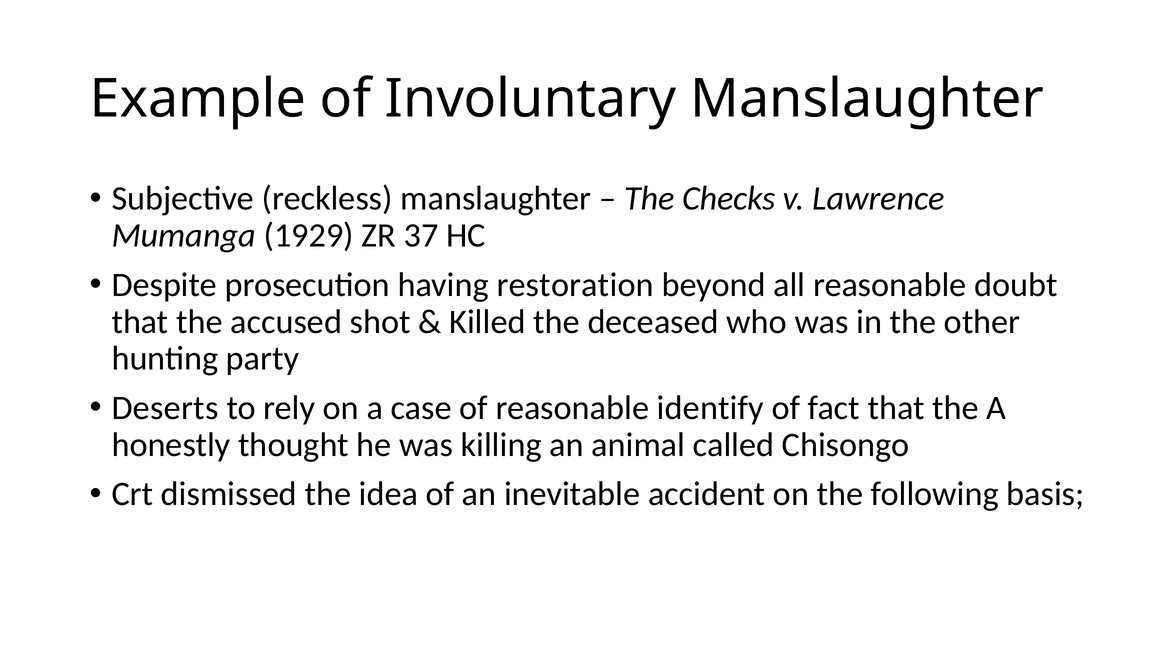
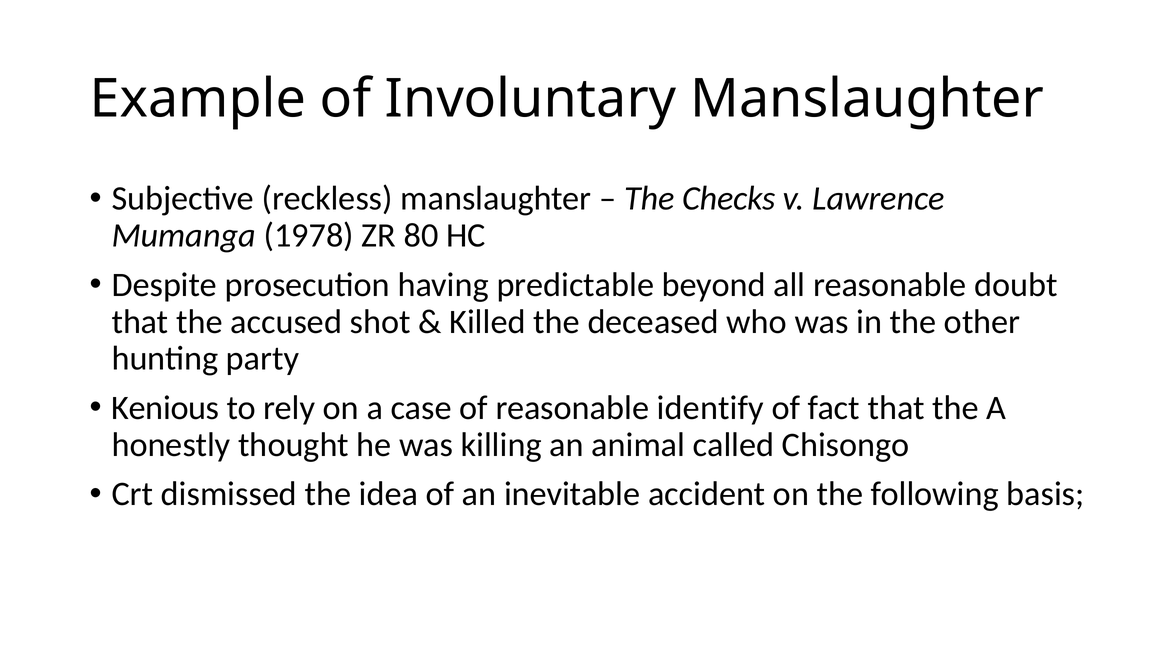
1929: 1929 -> 1978 (309, 236)
37: 37 -> 80 (421, 236)
restoration: restoration -> predictable (575, 285)
Deserts: Deserts -> Kenious (165, 408)
